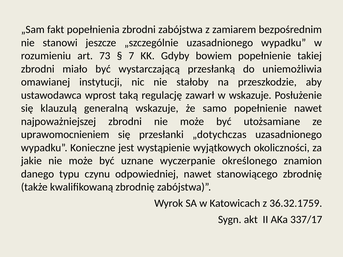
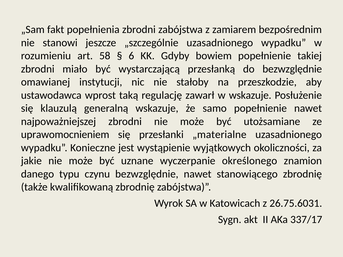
73: 73 -> 58 (105, 56)
7: 7 -> 6 (131, 56)
do uniemożliwia: uniemożliwia -> bezwzględnie (292, 69)
„dotychczas: „dotychczas -> „materialne (219, 135)
czynu odpowiedniej: odpowiedniej -> bezwzględnie (147, 174)
36.32.1759: 36.32.1759 -> 26.75.6031 (296, 203)
